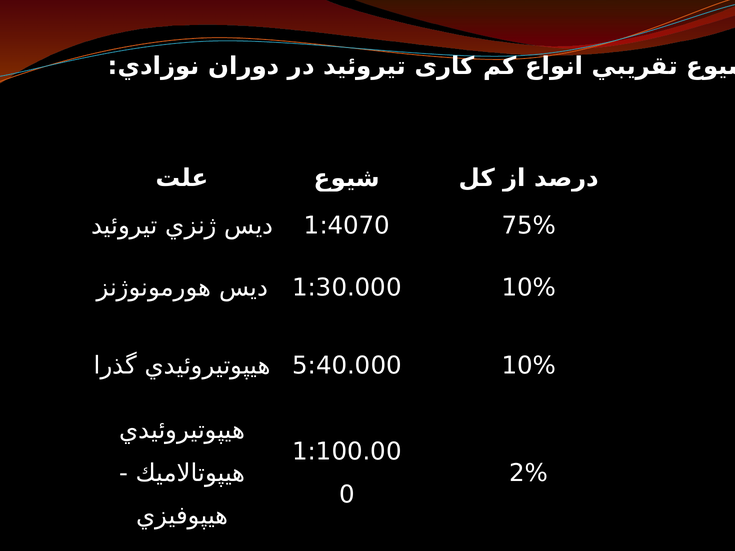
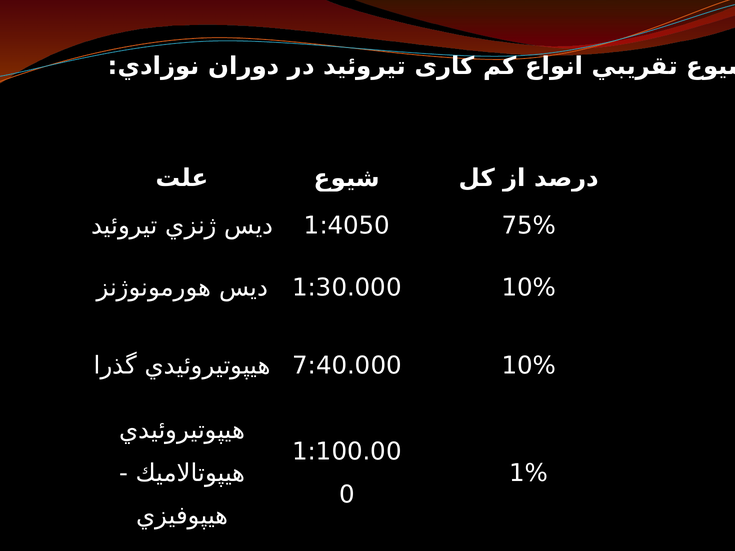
1:4070: 1:4070 -> 1:4050 (347, 226)
5:40.000: 5:40.000 -> 7:40.000 (347, 366)
2%: 2% -> 1% (529, 473)
